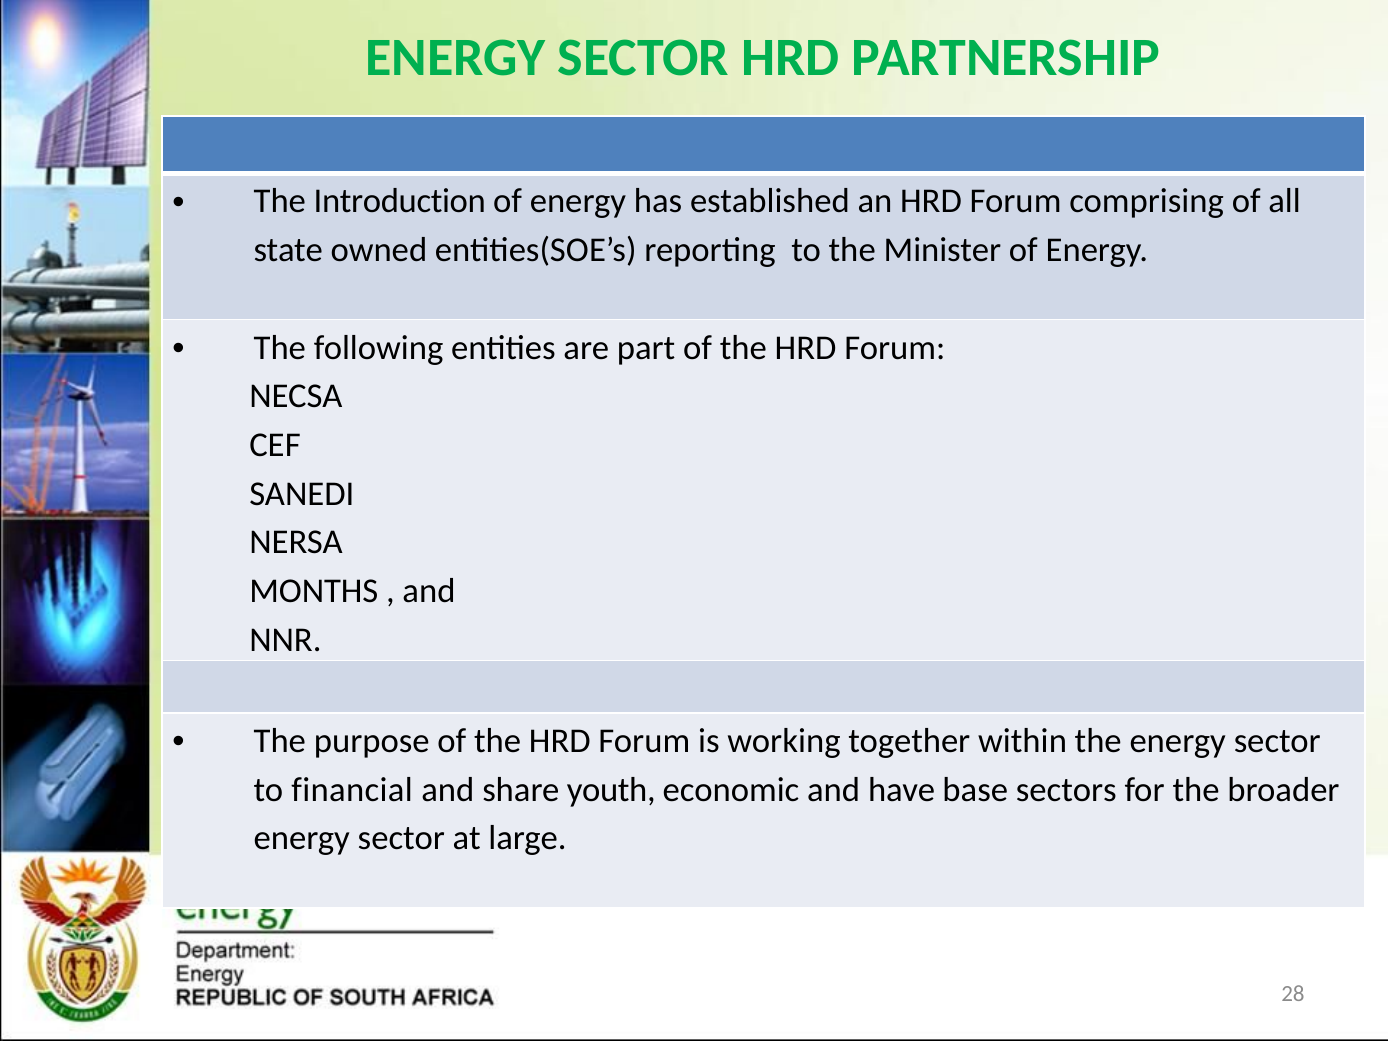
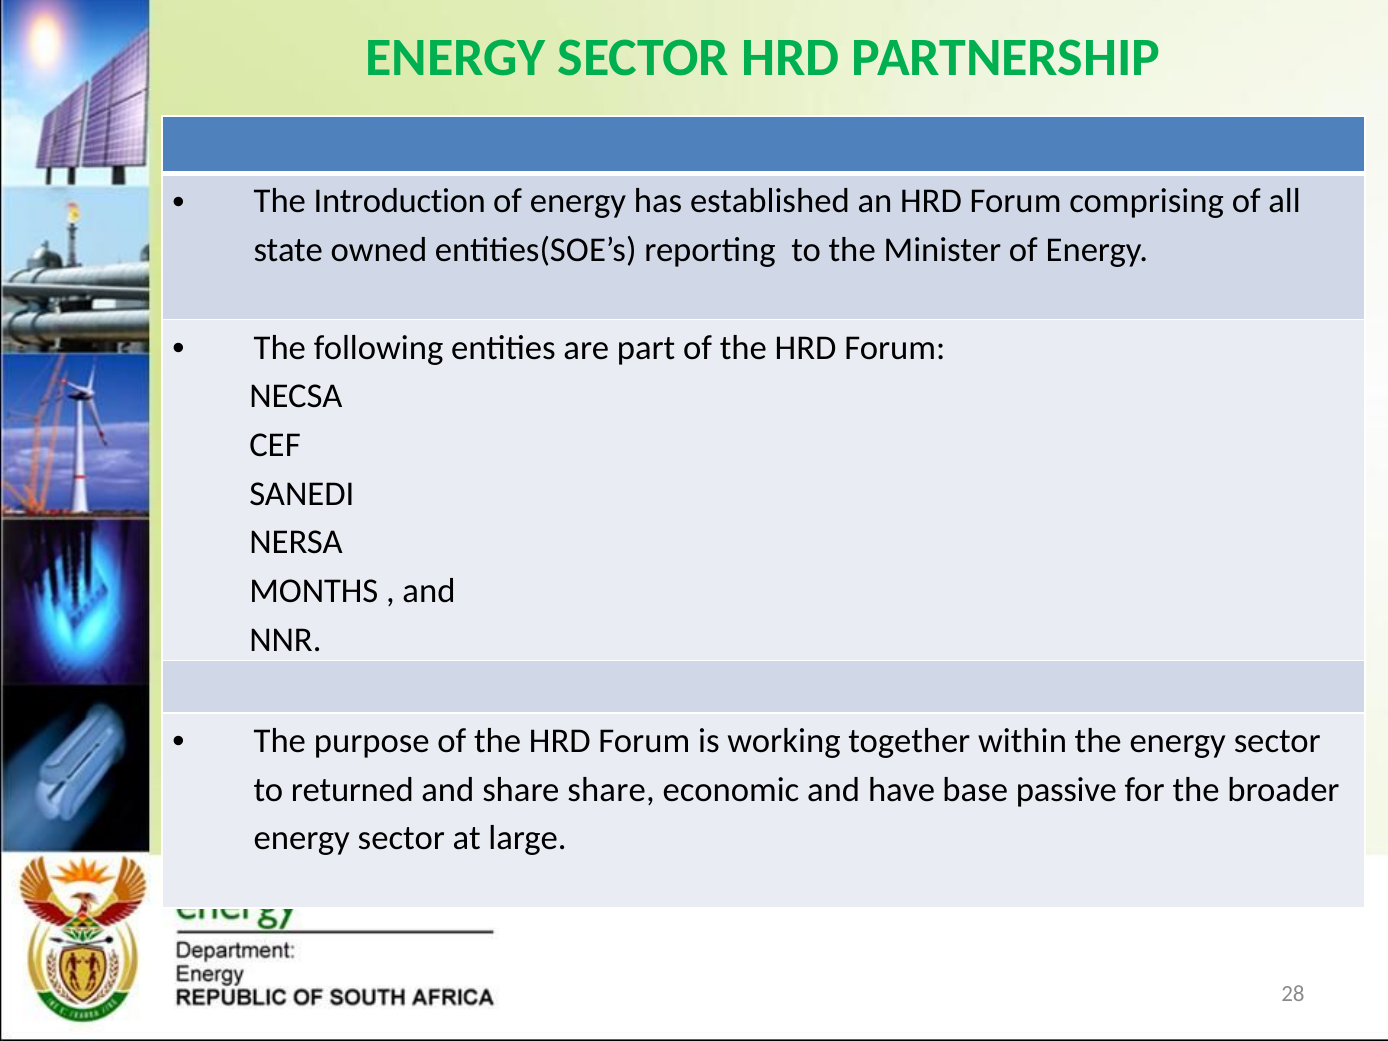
financial: financial -> returned (352, 790)
share youth: youth -> share (611, 790)
sectors: sectors -> passive (1066, 790)
